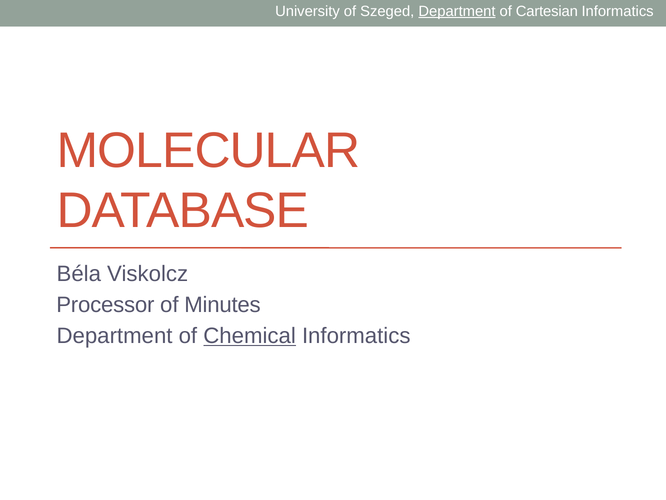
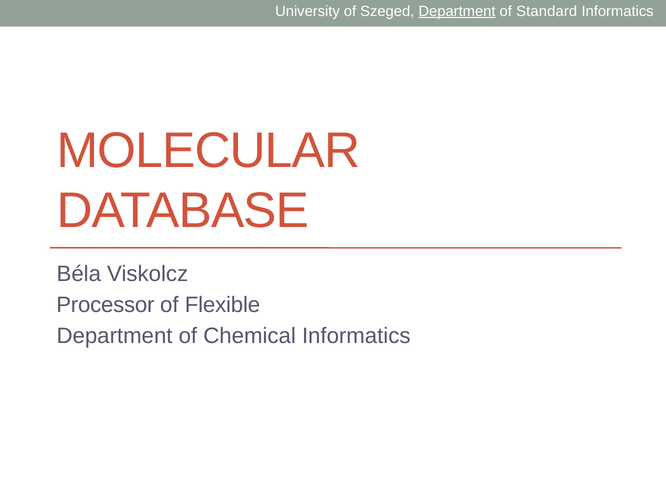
Cartesian: Cartesian -> Standard (547, 11)
Minutes: Minutes -> Flexible (222, 305)
Chemical underline: present -> none (250, 336)
